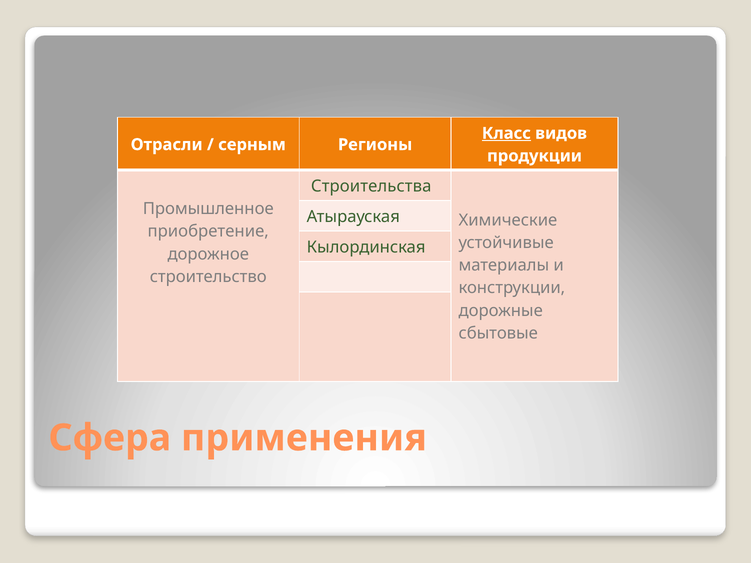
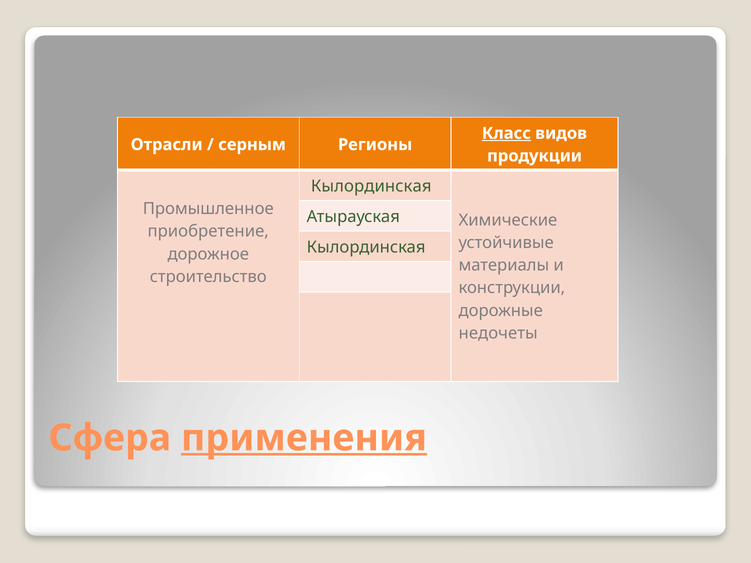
Строительства: Строительства -> Кылординская (371, 186)
сбытовые: сбытовые -> недочеты (498, 333)
применения underline: none -> present (304, 438)
